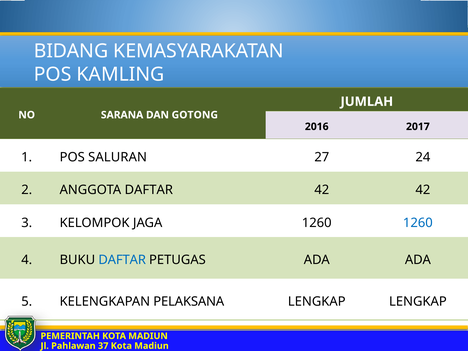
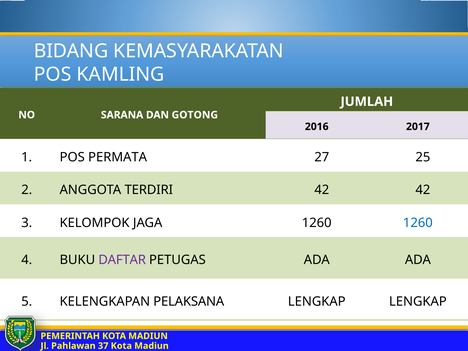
SALURAN: SALURAN -> PERMATA (118, 157)
24: 24 -> 25 (423, 157)
ANGGOTA DAFTAR: DAFTAR -> TERDIRI (149, 190)
DAFTAR colour: blue -> purple (122, 260)
